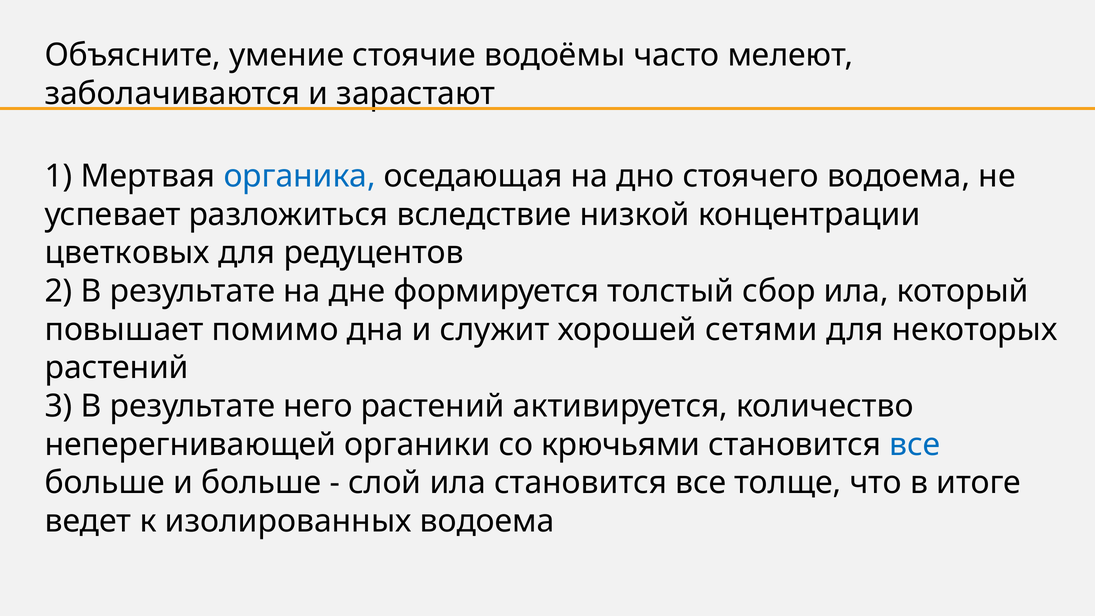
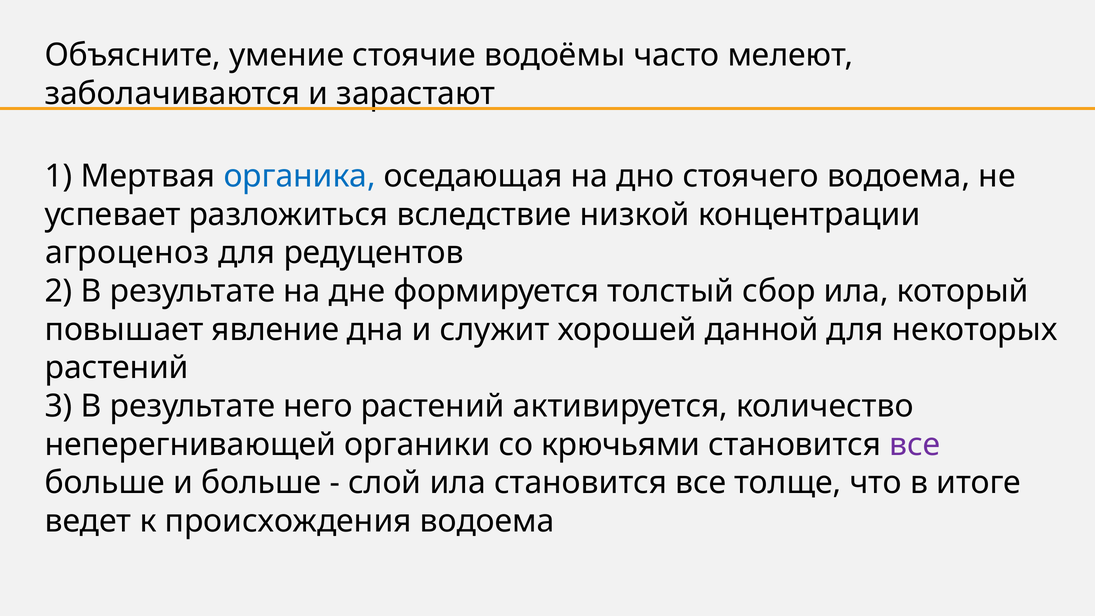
цветковых: цветковых -> агроценоз (127, 253)
помимо: помимо -> явление (275, 329)
сетями: сетями -> данной (762, 329)
все colour: blue -> purple (915, 445)
изолированных: изолированных -> происхождения (288, 521)
